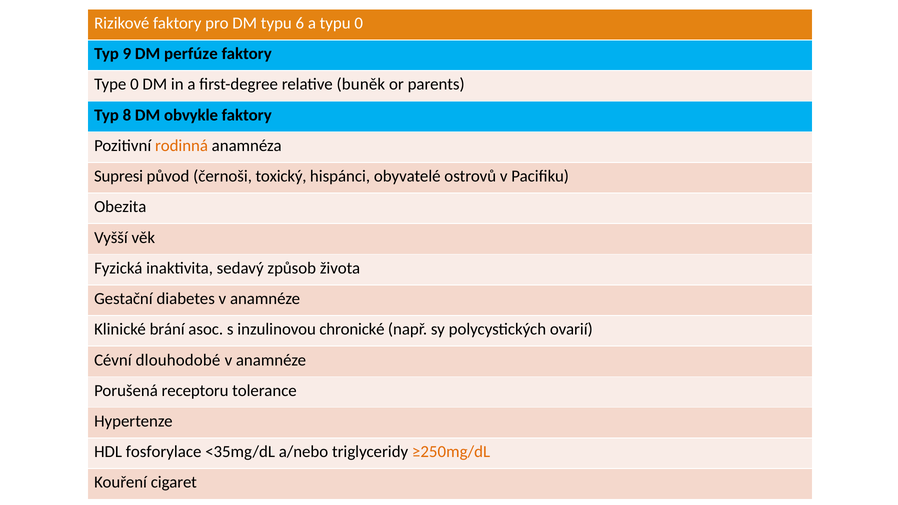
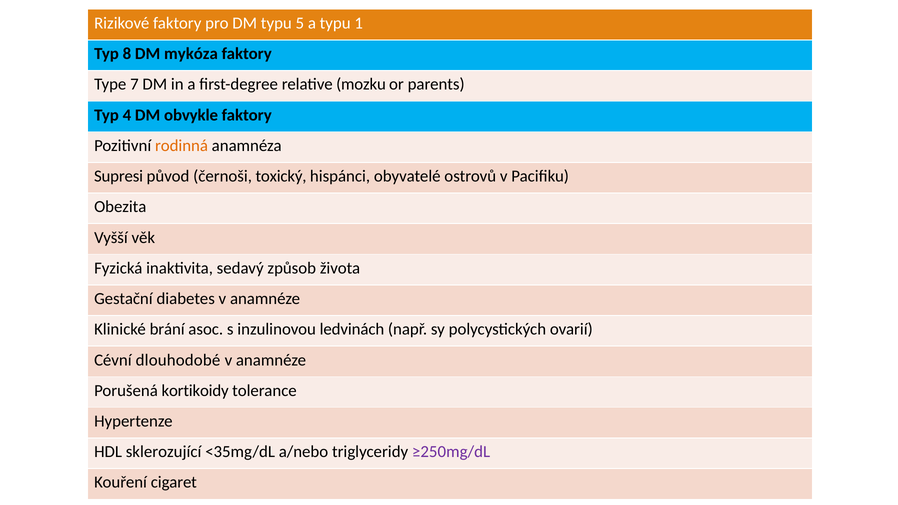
6: 6 -> 5 (300, 23)
typu 0: 0 -> 1 (359, 23)
9: 9 -> 8 (127, 54)
perfúze: perfúze -> mykóza (191, 54)
Type 0: 0 -> 7 (134, 84)
buněk: buněk -> mozku (361, 84)
8: 8 -> 4 (127, 115)
chronické: chronické -> ledvinách (352, 329)
receptoru: receptoru -> kortikoidy (195, 391)
fosforylace: fosforylace -> sklerozující (164, 452)
≥250mg/dL colour: orange -> purple (451, 452)
